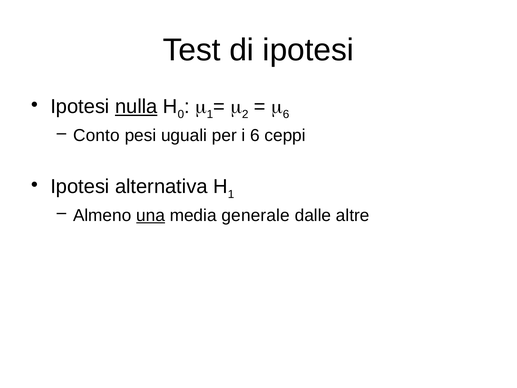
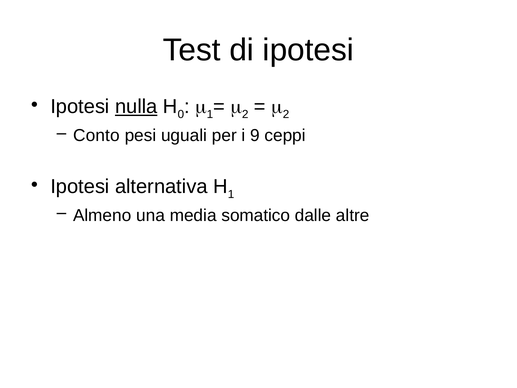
6: 6 -> 2 (286, 114)
i 6: 6 -> 9 (255, 136)
una underline: present -> none (151, 215)
generale: generale -> somatico (256, 215)
